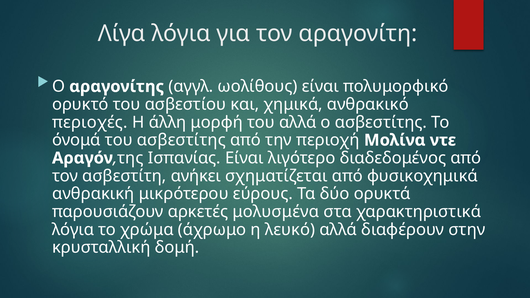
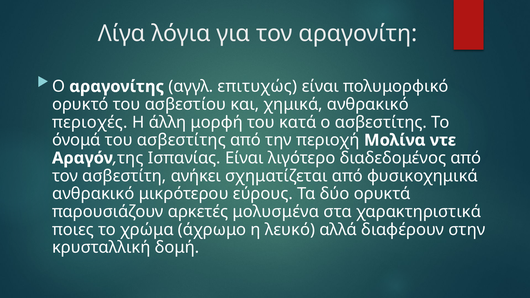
ωολίθους: ωολίθους -> επιτυχώς (257, 87)
του αλλά: αλλά -> κατά (298, 122)
ανθρακική: ανθρακική -> ανθρακικό (93, 194)
λόγια: λόγια -> ποιες (73, 230)
